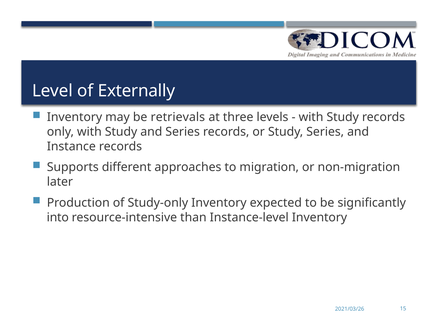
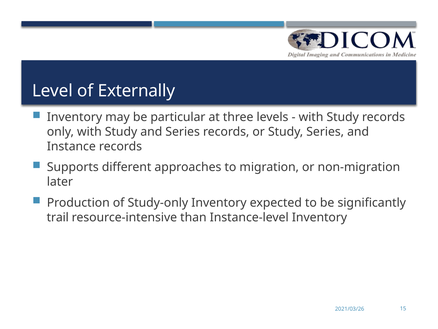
retrievals: retrievals -> particular (178, 117)
into: into -> trail (58, 217)
